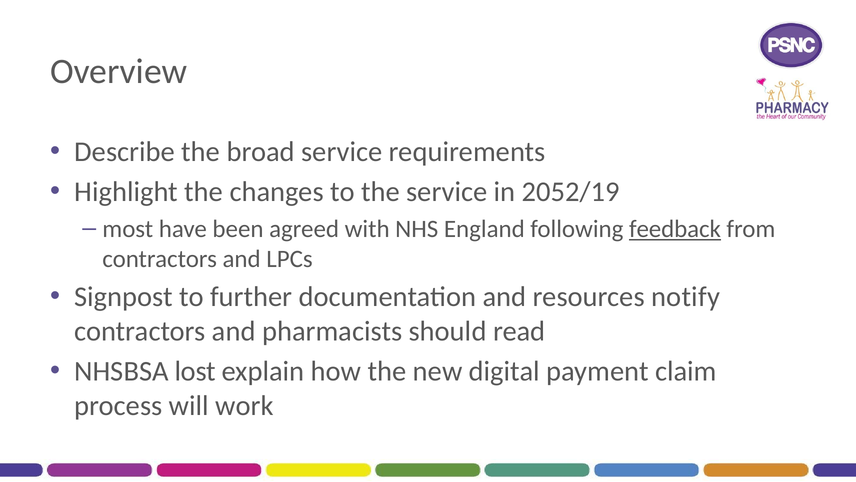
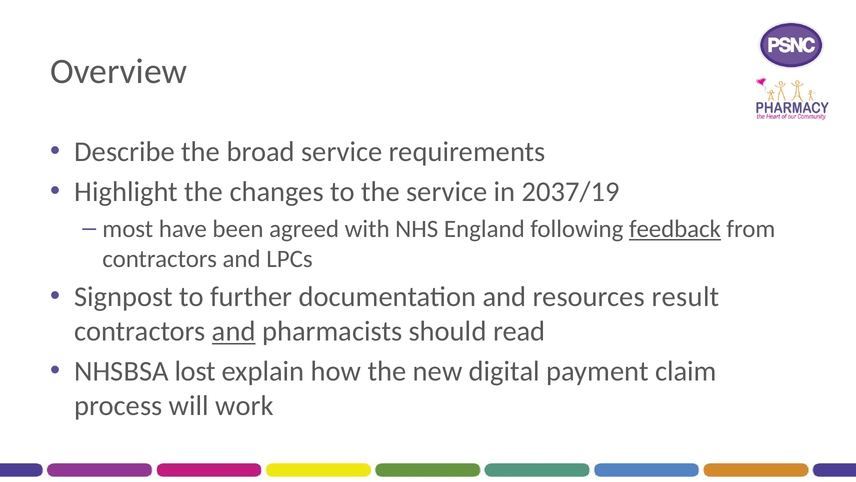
2052/19: 2052/19 -> 2037/19 (571, 192)
notify: notify -> result (686, 297)
and underline: none -> present (234, 331)
